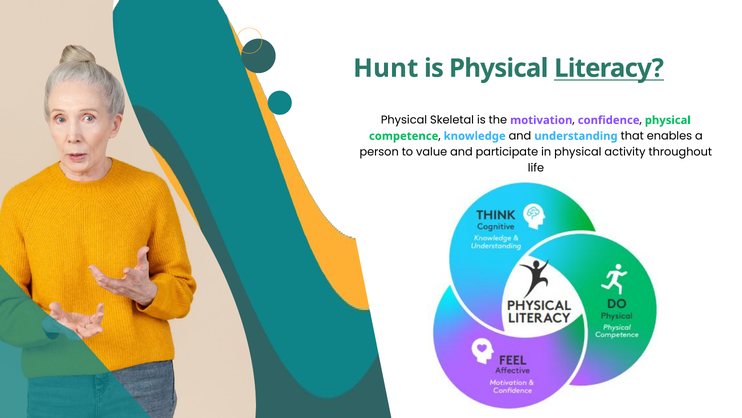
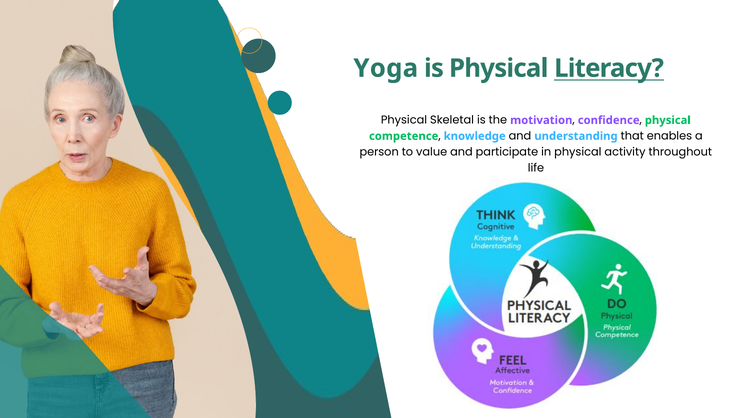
Hunt: Hunt -> Yoga (386, 68)
